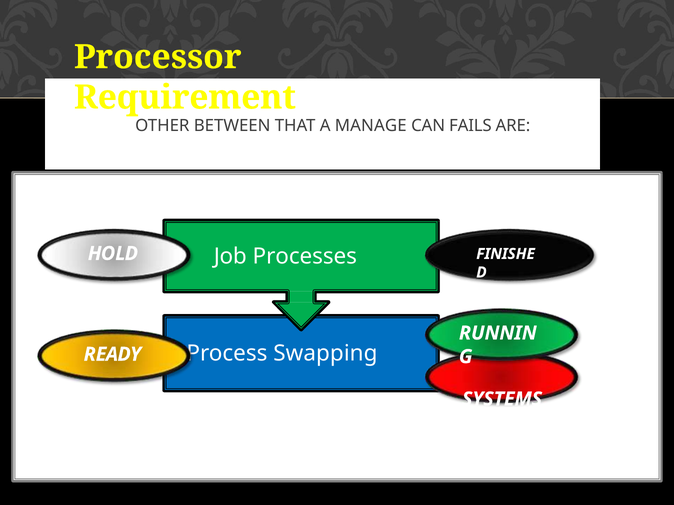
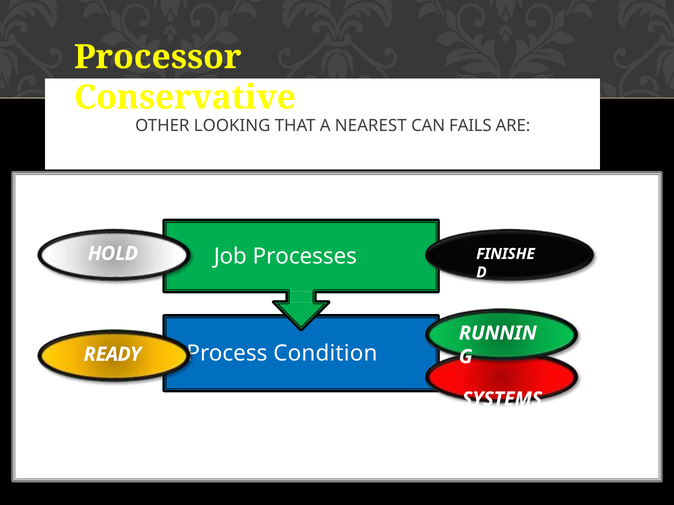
Requirement: Requirement -> Conservative (185, 98)
BETWEEN: BETWEEN -> LOOKING (232, 126)
MANAGE: MANAGE -> NEAREST (371, 126)
Swapping: Swapping -> Condition (325, 354)
